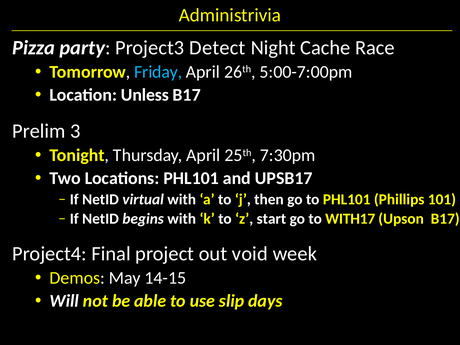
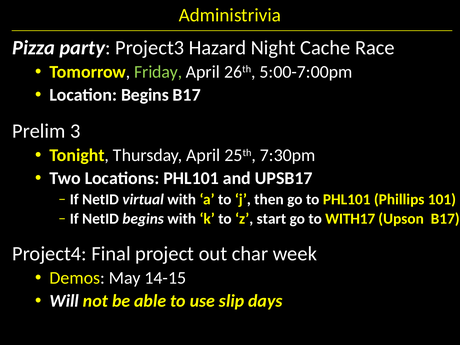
Detect: Detect -> Hazard (218, 48)
Friday colour: light blue -> light green (158, 72)
Location Unless: Unless -> Begins (145, 95)
void: void -> char (250, 254)
